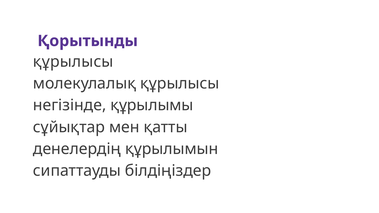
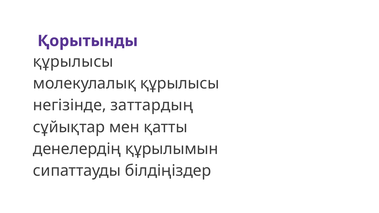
құрылымы: құрылымы -> заттардың (152, 105)
